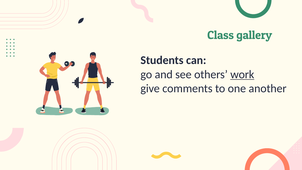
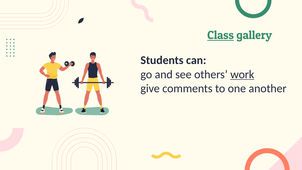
Class underline: none -> present (221, 35)
